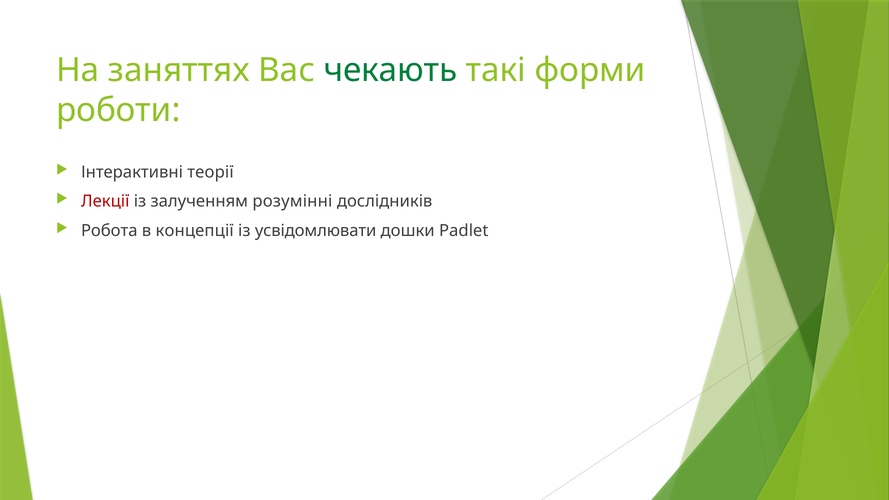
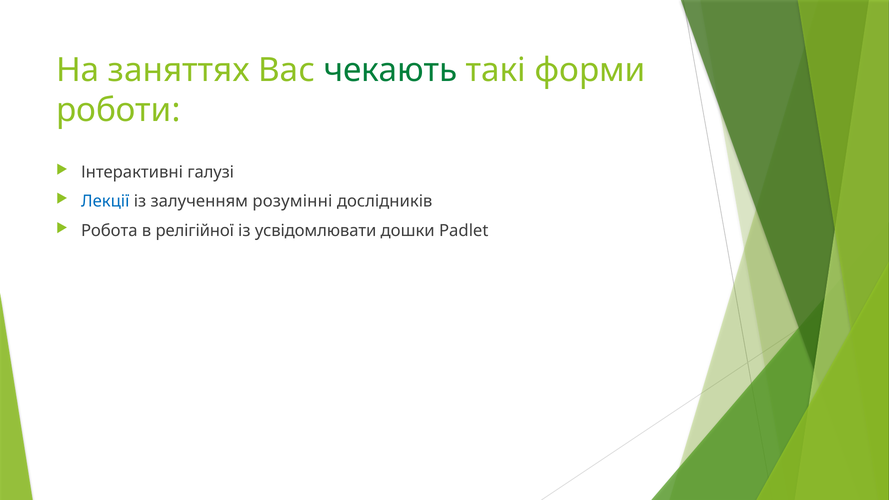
теорії: теорії -> галузі (211, 172)
Лекції colour: red -> blue (105, 201)
концепції: концепції -> релігійної (195, 231)
